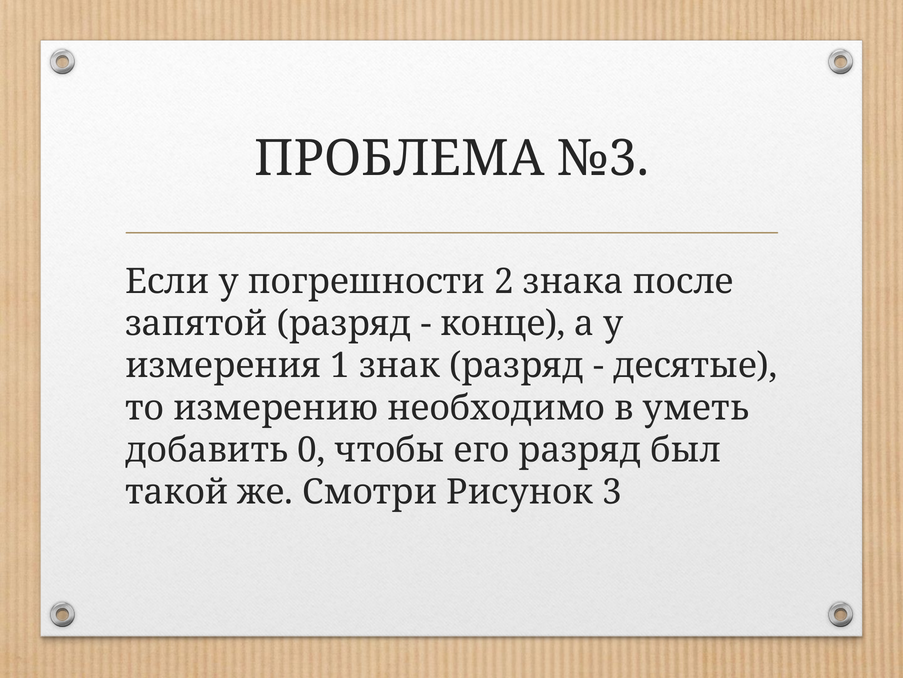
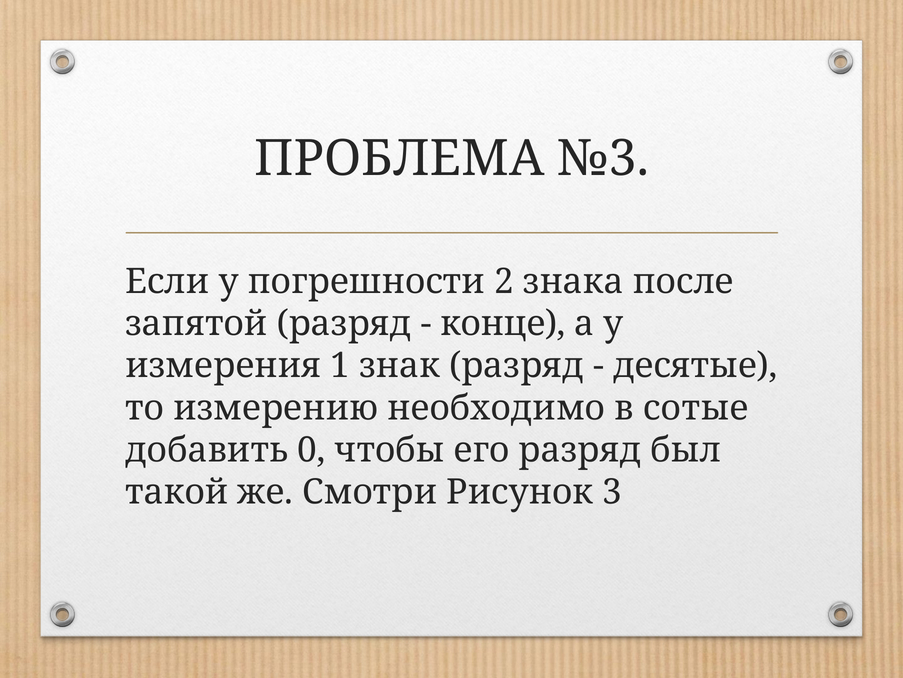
уметь: уметь -> сотые (696, 407)
